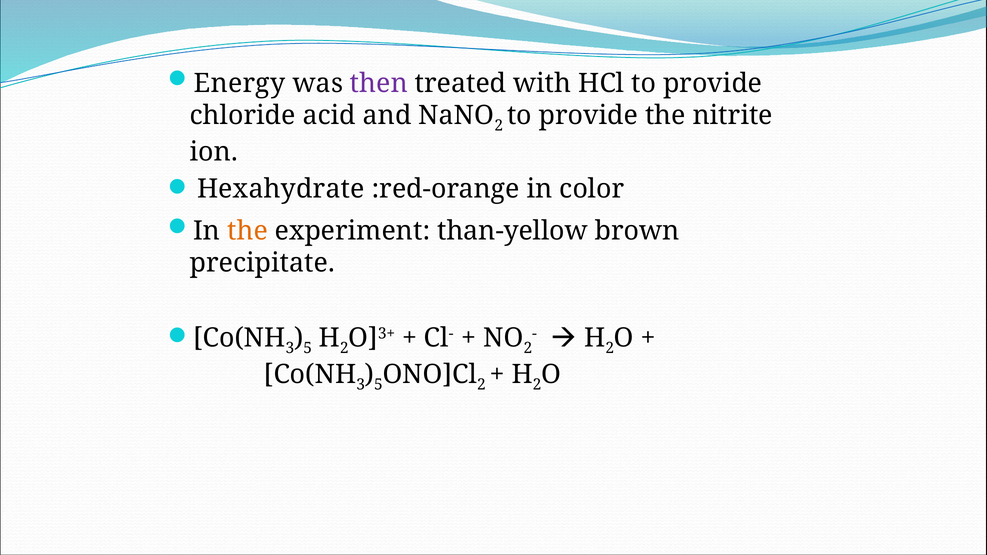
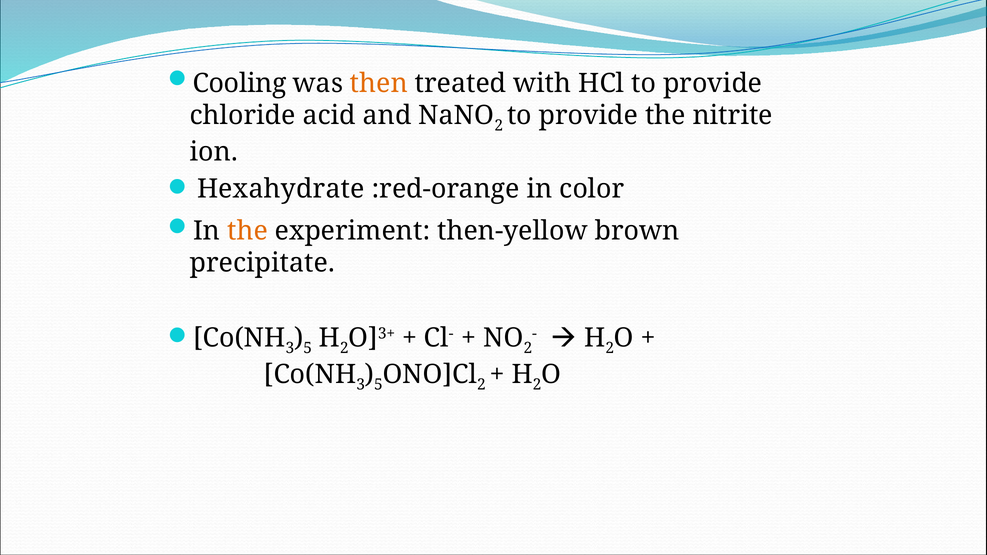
Energy: Energy -> Cooling (240, 83)
then colour: purple -> orange (379, 83)
than-yellow: than-yellow -> then-yellow (512, 231)
